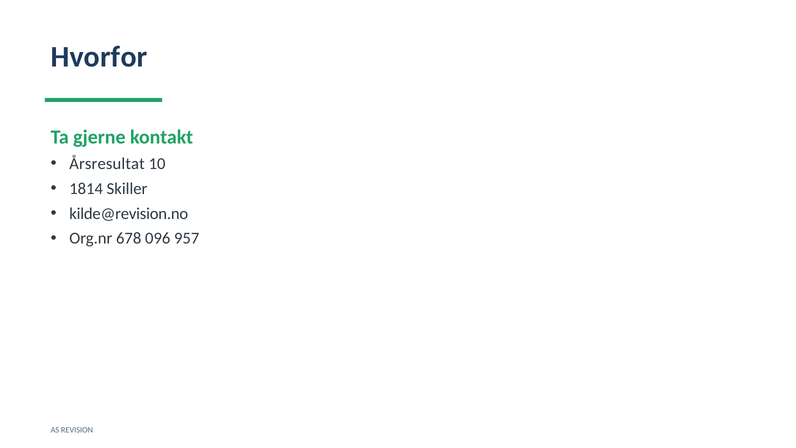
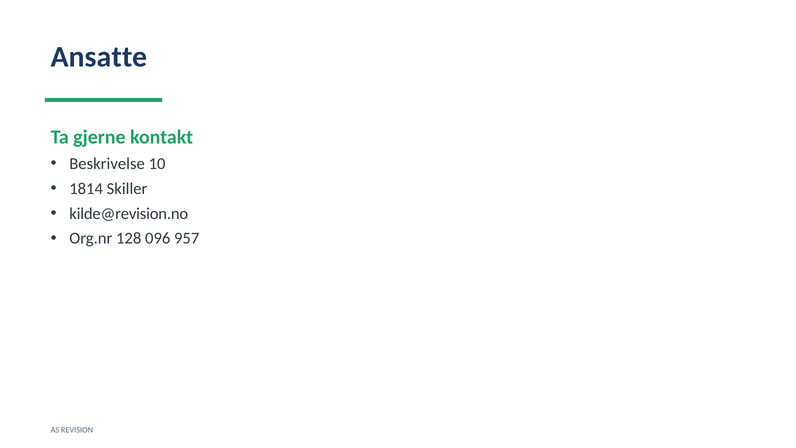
Hvorfor: Hvorfor -> Ansatte (99, 57)
Årsresultat: Årsresultat -> Beskrivelse (107, 164)
678: 678 -> 128 (129, 238)
